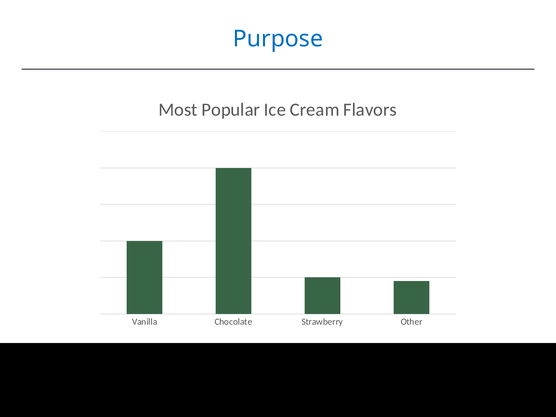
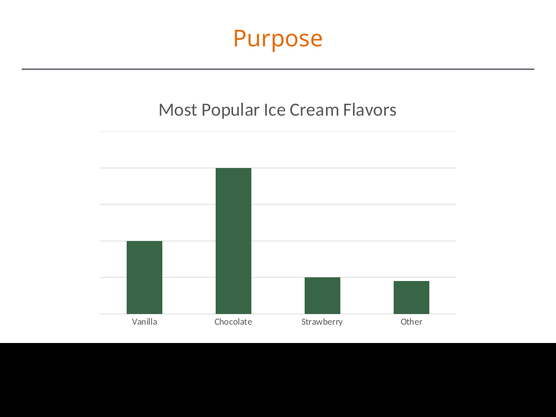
Purpose colour: blue -> orange (278, 39)
